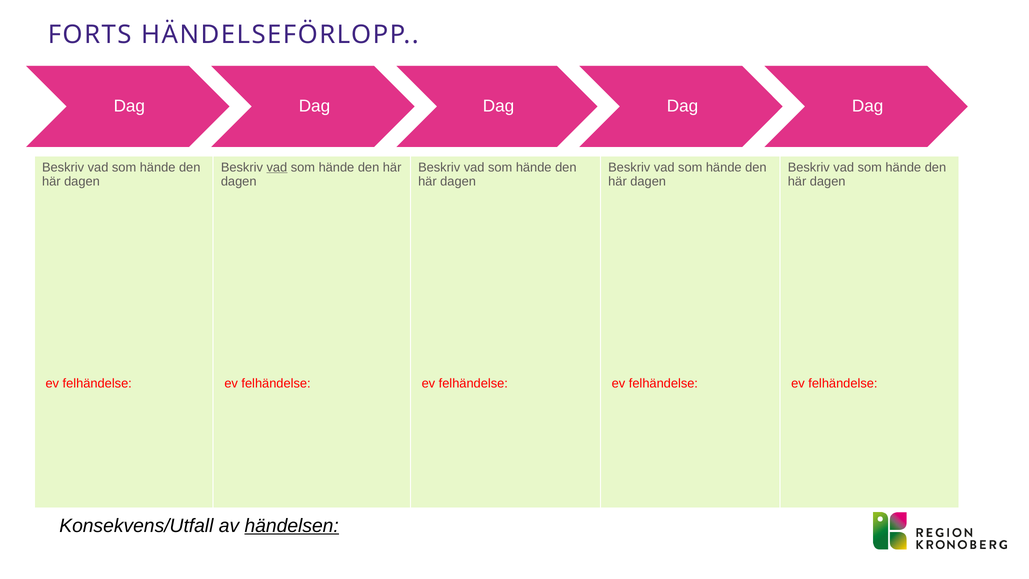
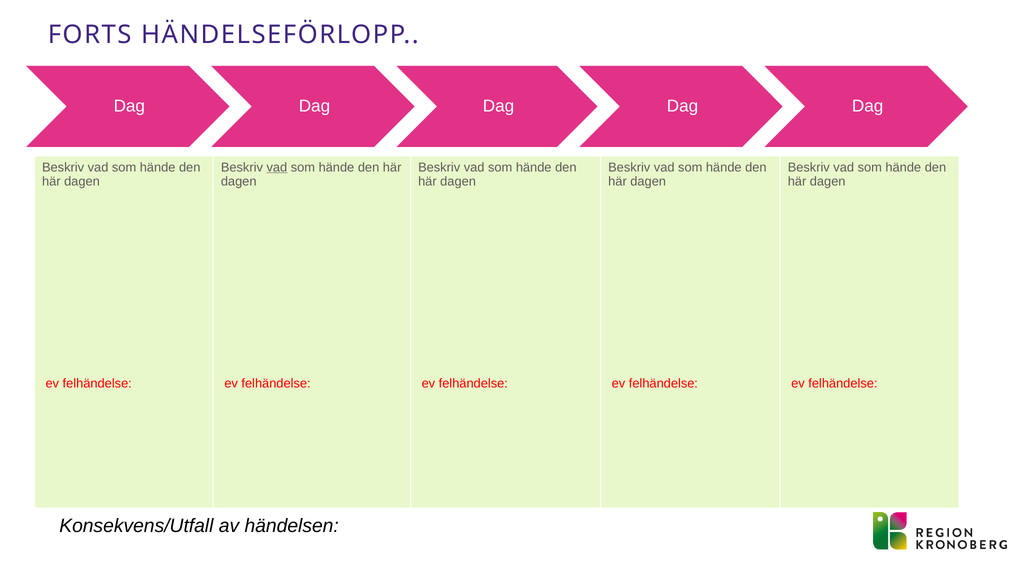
händelsen underline: present -> none (292, 526)
